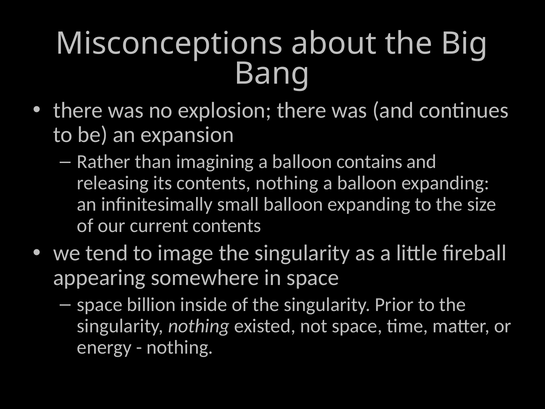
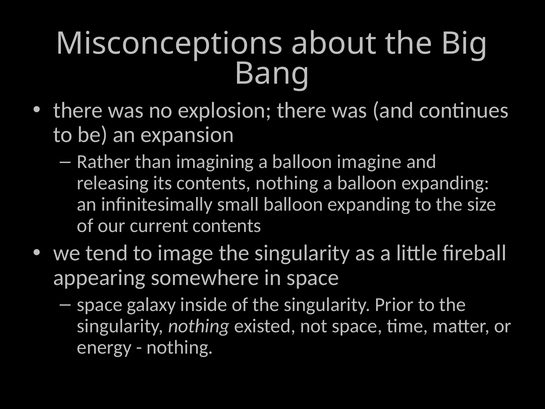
contains: contains -> imagine (369, 162)
billion: billion -> galaxy (151, 304)
